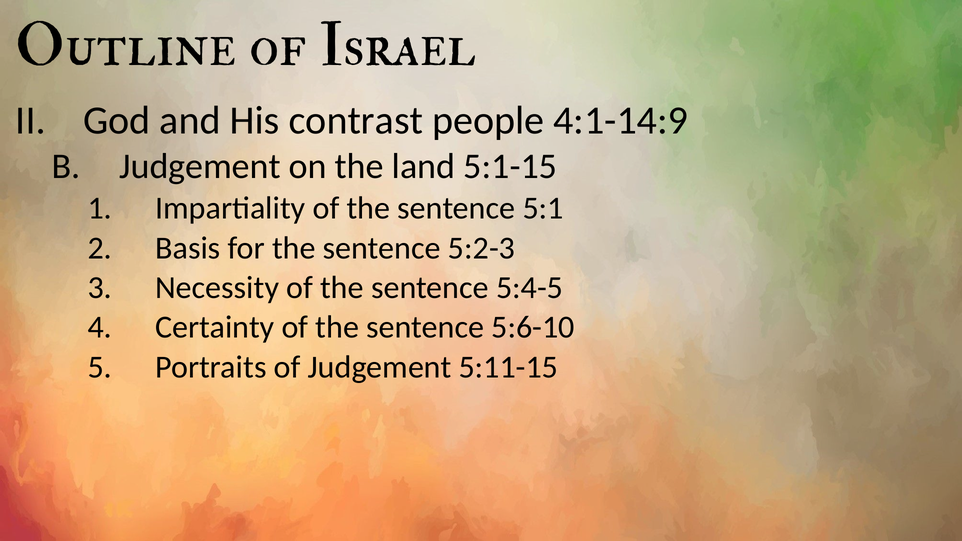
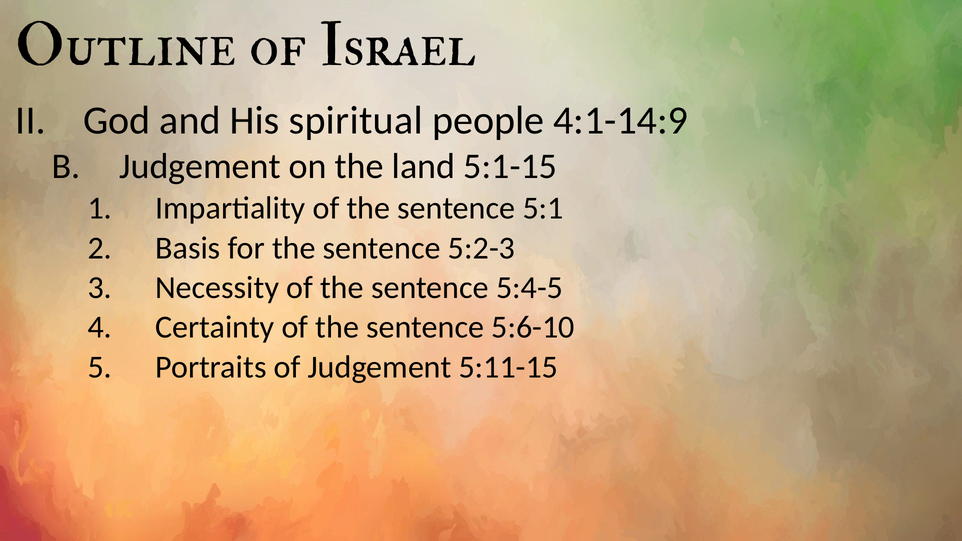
contrast: contrast -> spiritual (356, 120)
